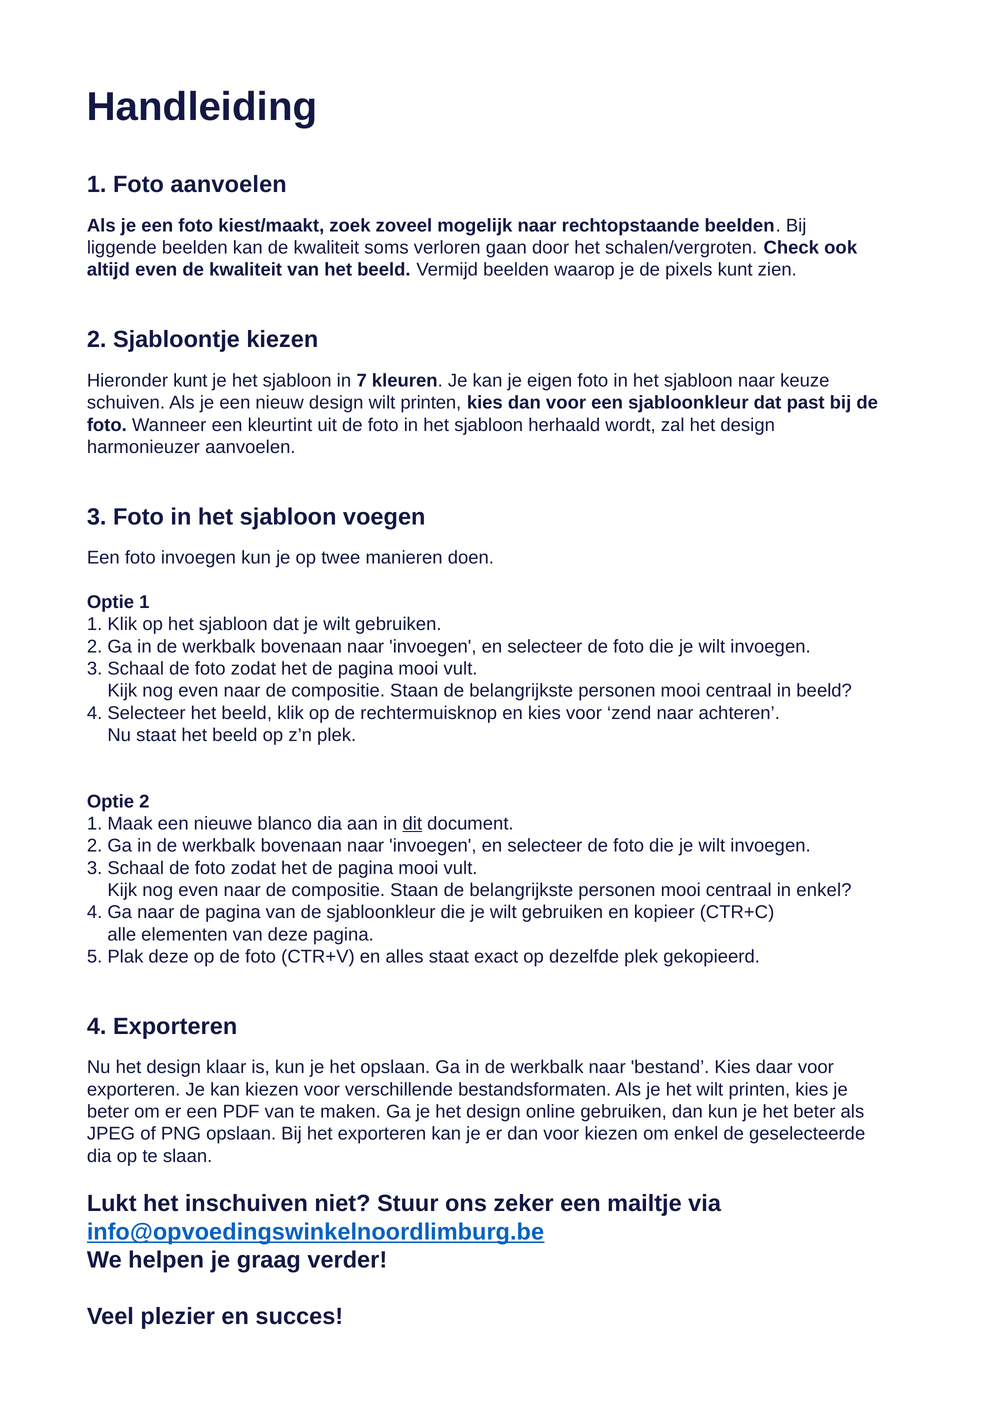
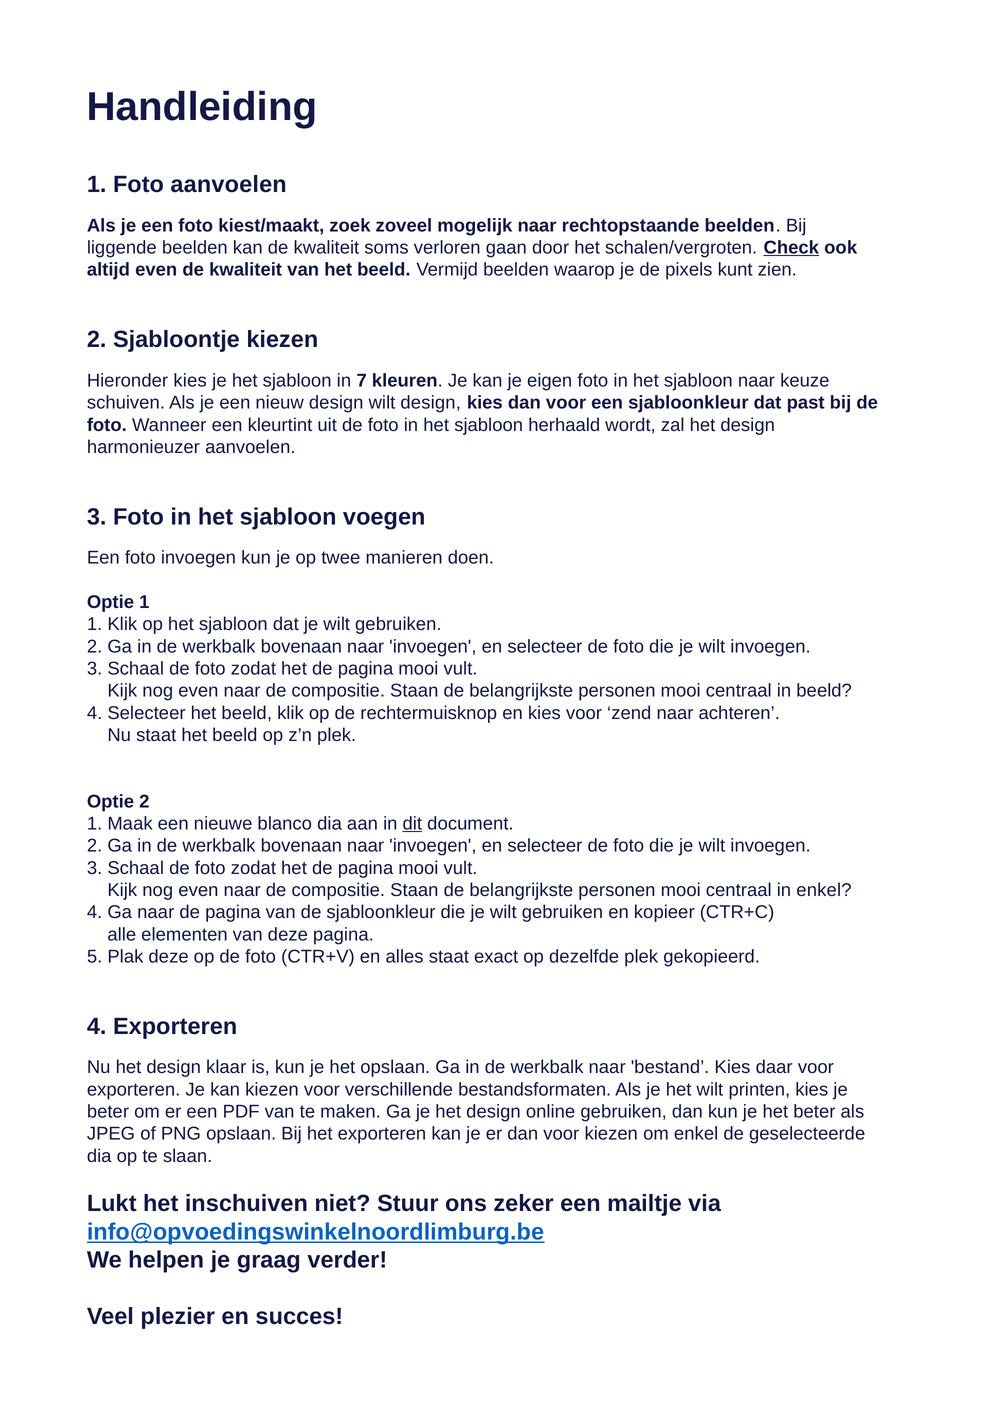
Check underline: none -> present (791, 248)
Hieronder kunt: kunt -> kies (190, 381)
design wilt printen: printen -> design (431, 403)
